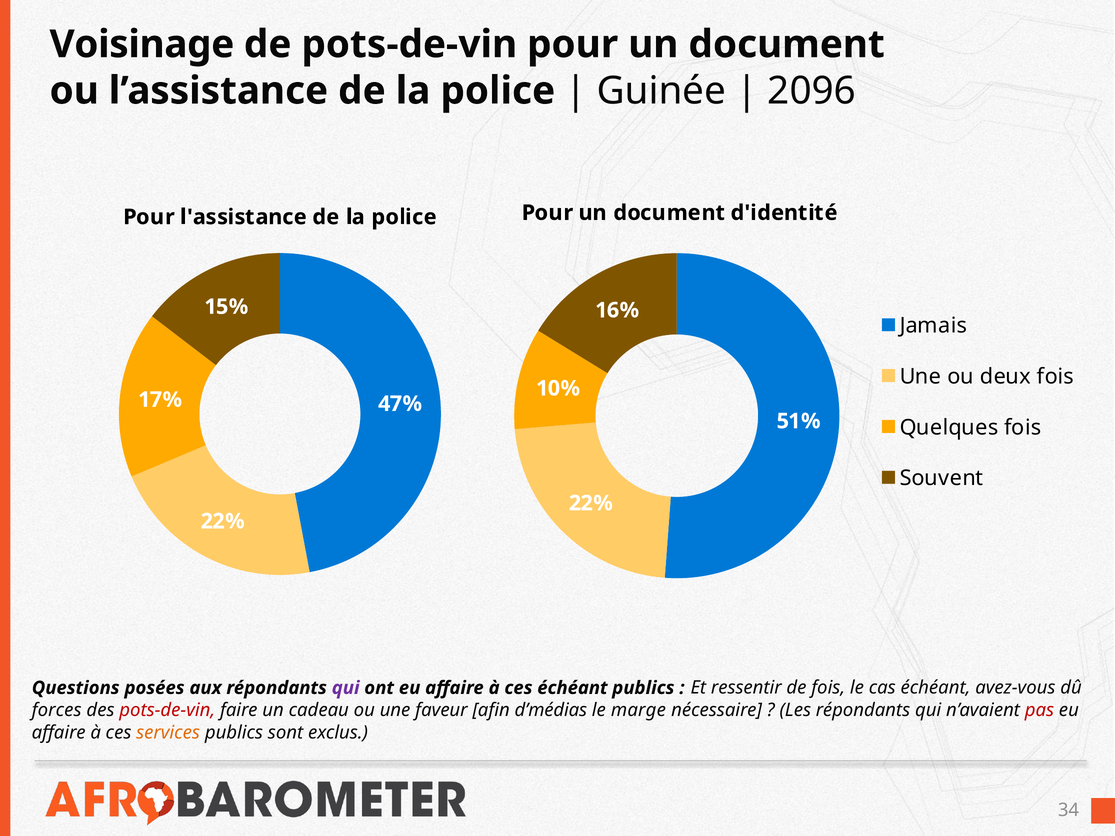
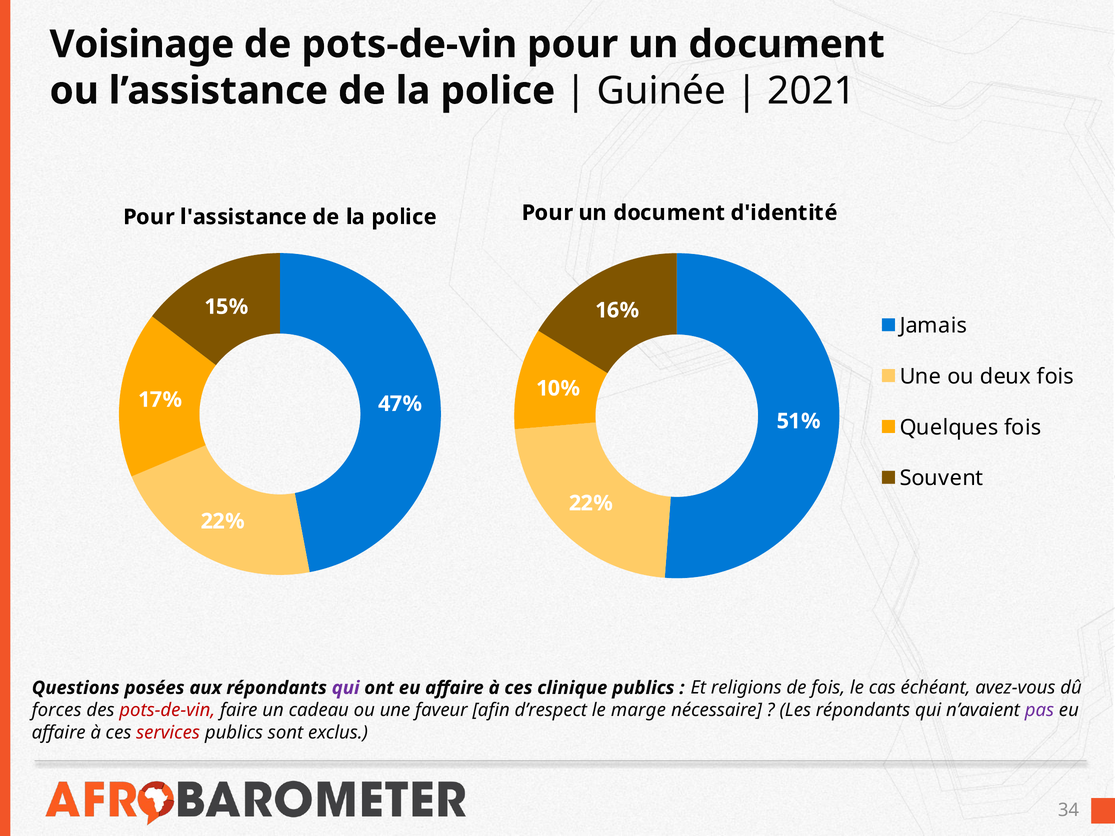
2096: 2096 -> 2021 (812, 91)
ces échéant: échéant -> clinique (572, 688)
ressentir: ressentir -> religions (746, 688)
d’médias: d’médias -> d’respect (551, 710)
pas colour: red -> purple (1039, 710)
services colour: orange -> red (168, 733)
